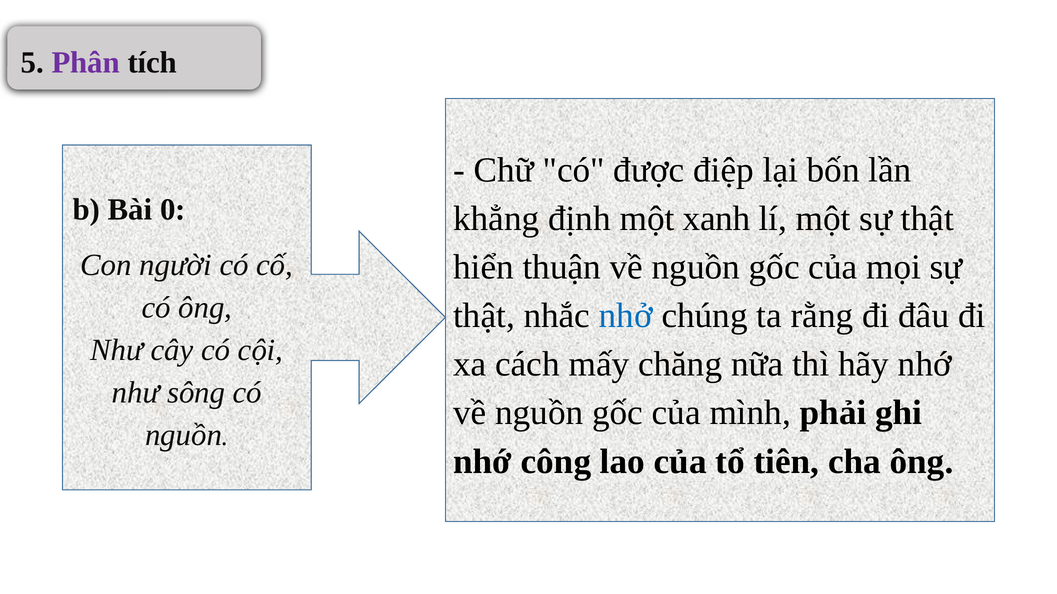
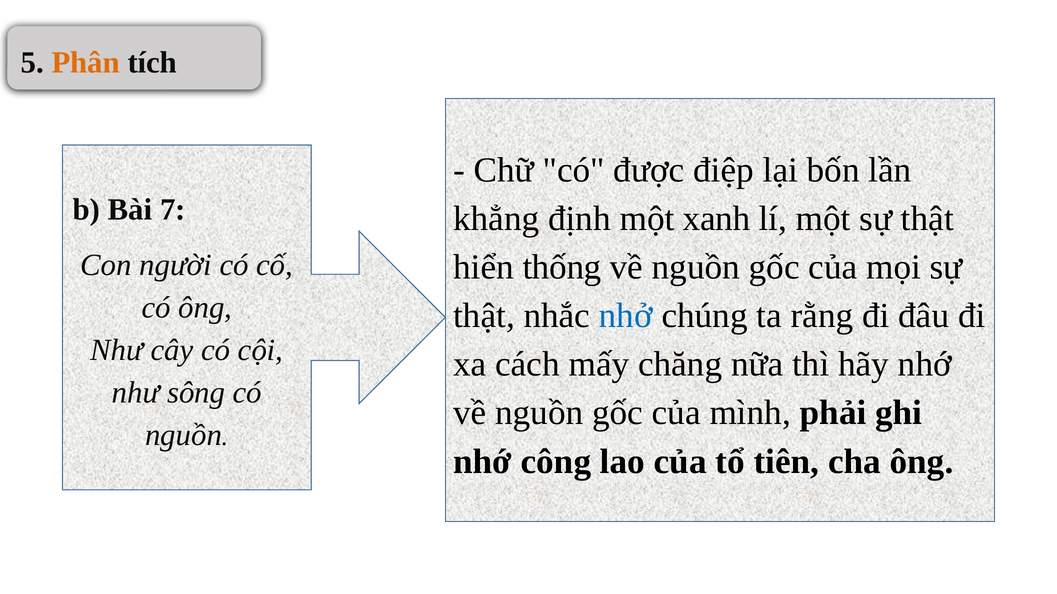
Phân colour: purple -> orange (86, 63)
0: 0 -> 7 (173, 210)
thuận: thuận -> thống (562, 267)
